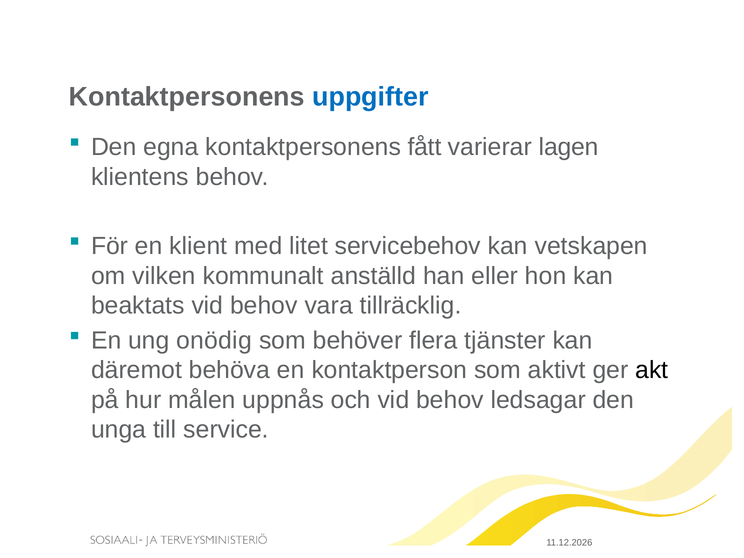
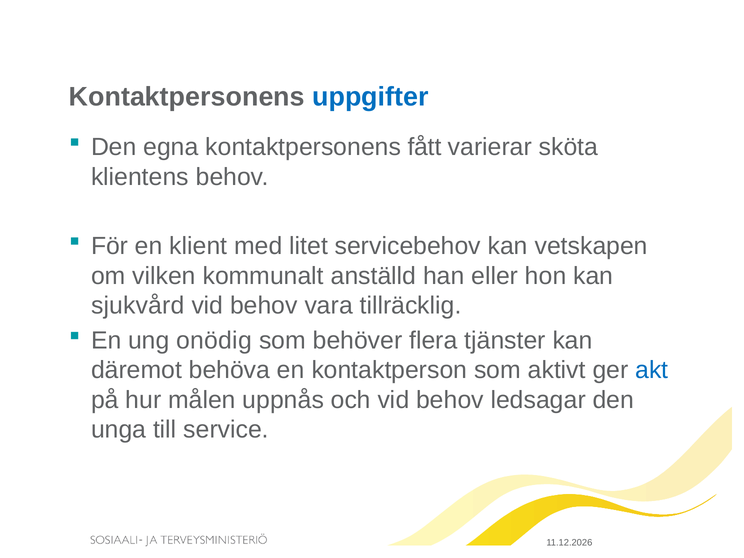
lagen: lagen -> sköta (568, 147)
beaktats: beaktats -> sjukvård (138, 306)
akt colour: black -> blue (652, 370)
